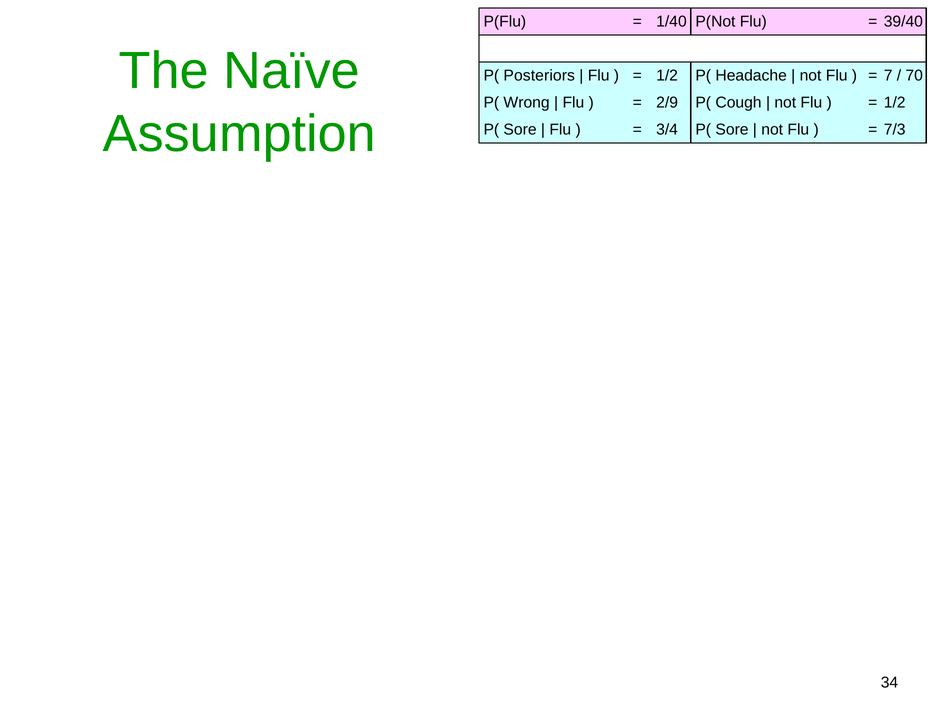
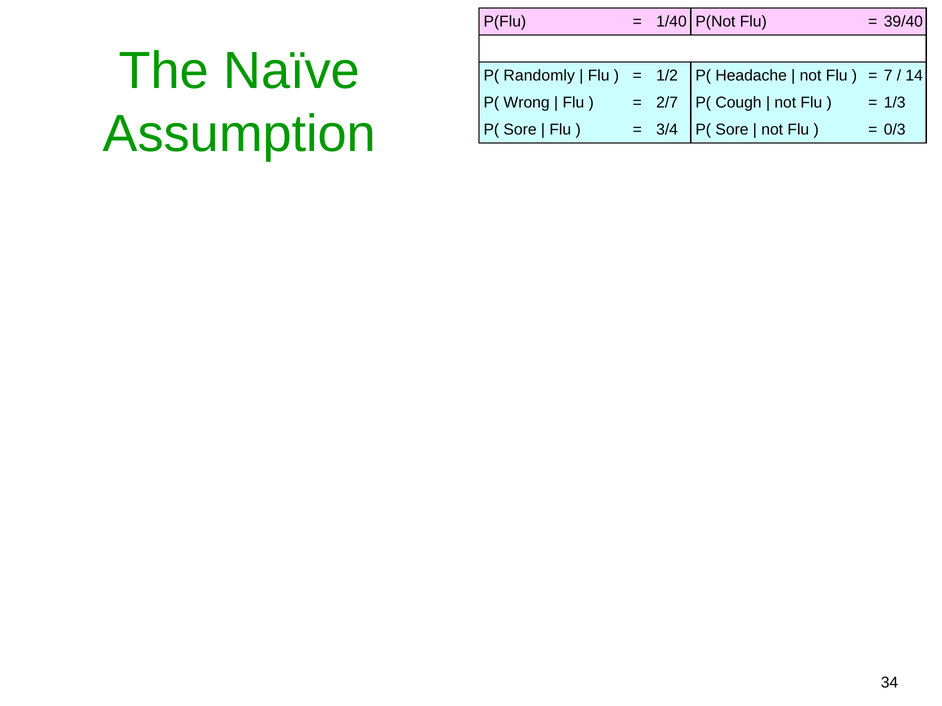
Posteriors: Posteriors -> Randomly (539, 76)
70: 70 -> 14 (914, 76)
2/9: 2/9 -> 2/7 (667, 103)
1/2: 1/2 -> 1/3 (895, 103)
7/3: 7/3 -> 0/3 (895, 130)
